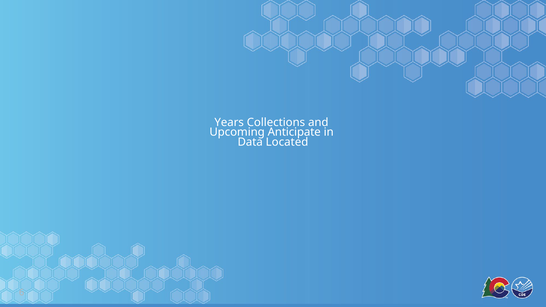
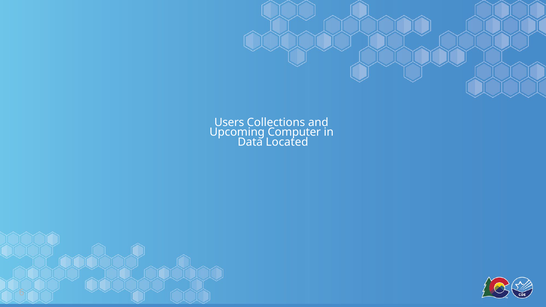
Years: Years -> Users (229, 122)
Anticipate: Anticipate -> Computer (294, 132)
